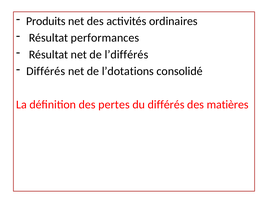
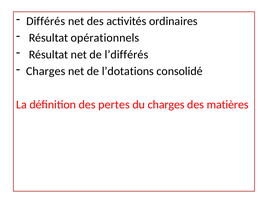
Produits: Produits -> Différés (46, 21)
performances: performances -> opérationnels (105, 38)
Différés: Différés -> Charges (46, 71)
du différés: différés -> charges (166, 105)
